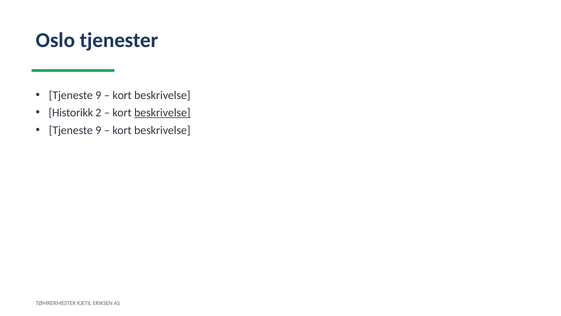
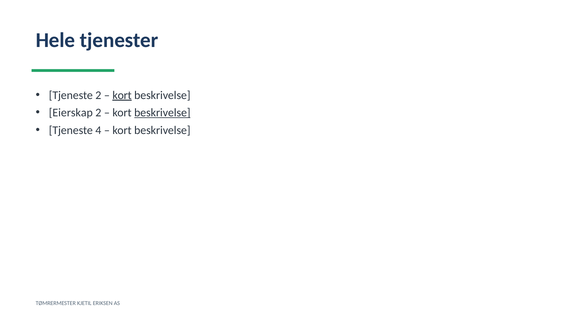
Oslo: Oslo -> Hele (55, 40)
9: 9 -> 2 (98, 95)
kort underline: none -> present (122, 95)
Historikk: Historikk -> Eierskap (71, 113)
9: 9 -> 4 (98, 130)
